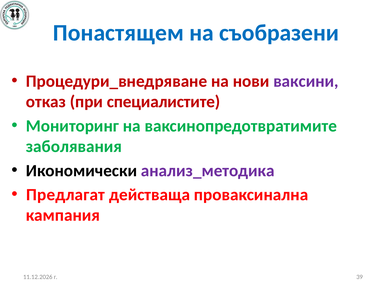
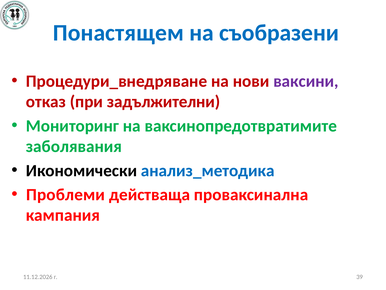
специалистите: специалистите -> задължителни (164, 102)
анализ_методика colour: purple -> blue (208, 170)
Предлагат: Предлагат -> Проблеми (66, 194)
